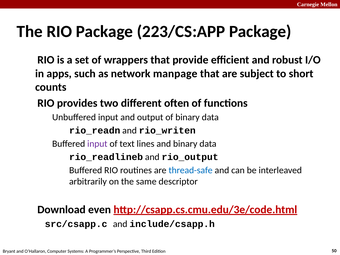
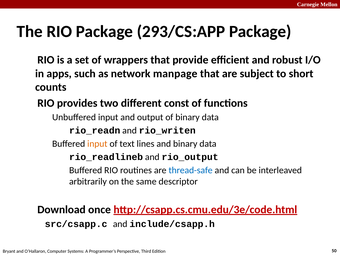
223/CS:APP: 223/CS:APP -> 293/CS:APP (181, 32)
often: often -> const (177, 103)
input colour: purple -> orange (97, 144)
even: even -> once (100, 210)
